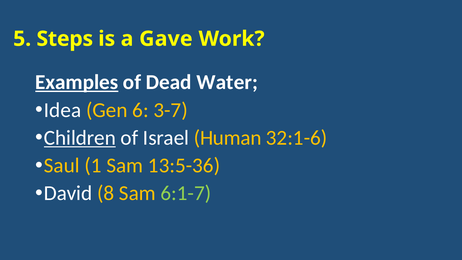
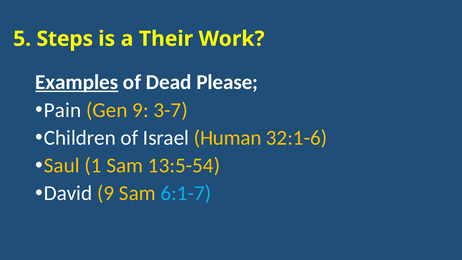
Gave: Gave -> Their (166, 39)
Water: Water -> Please (227, 82)
Idea: Idea -> Pain (63, 110)
Gen 6: 6 -> 9 (140, 110)
Children underline: present -> none (80, 138)
13:5-36: 13:5-36 -> 13:5-54 (184, 165)
David 8: 8 -> 9 (106, 193)
6:1-7 colour: light green -> light blue (186, 193)
